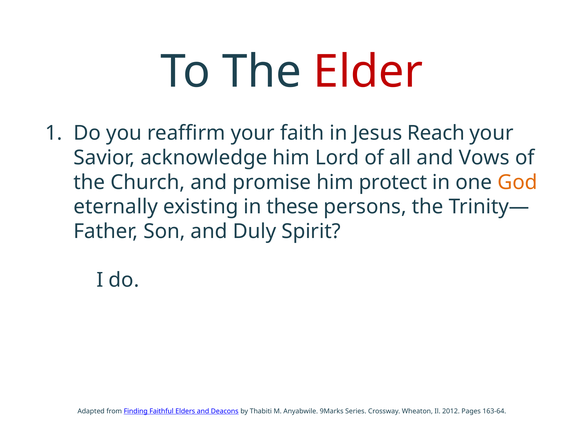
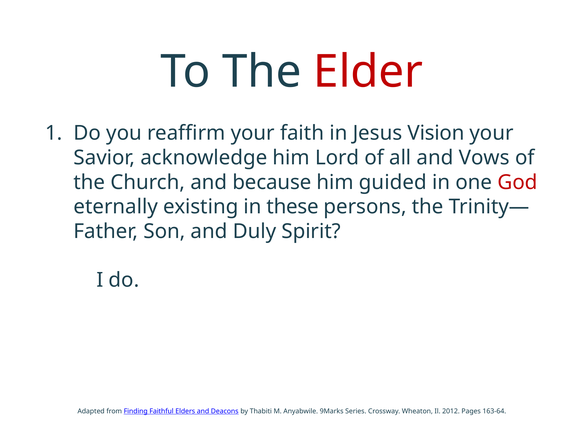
Reach: Reach -> Vision (436, 133)
promise: promise -> because (272, 182)
protect: protect -> guided (393, 182)
God colour: orange -> red (518, 182)
